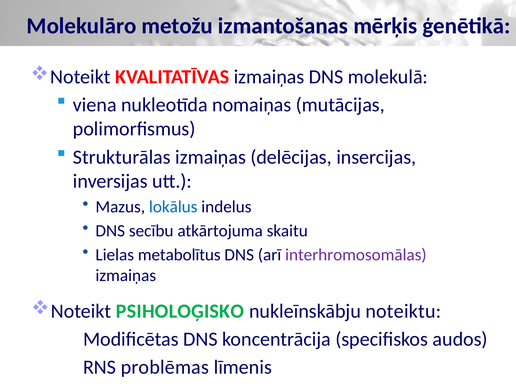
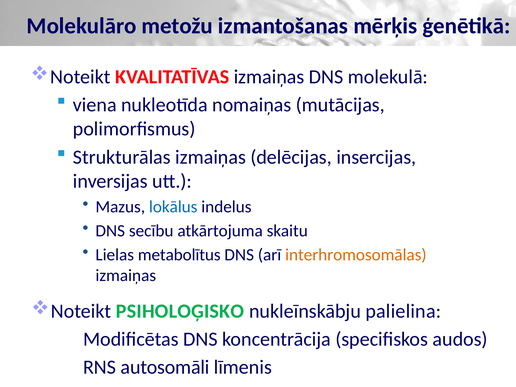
interhromosomālas colour: purple -> orange (356, 255)
noteiktu: noteiktu -> palielina (403, 311)
problēmas: problēmas -> autosomāli (165, 367)
